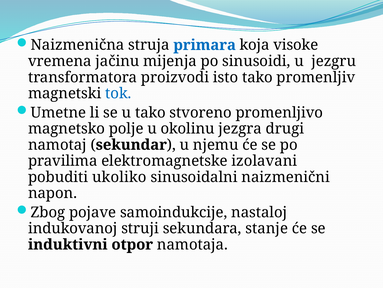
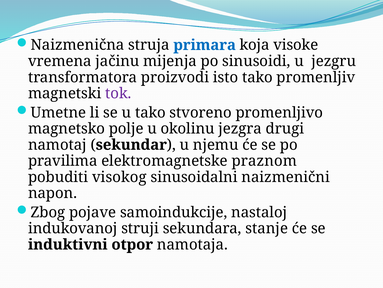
tok colour: blue -> purple (118, 93)
izolavani: izolavani -> praznom (264, 161)
ukoliko: ukoliko -> visokog (119, 177)
